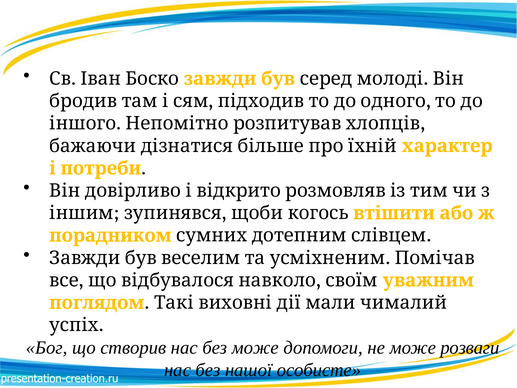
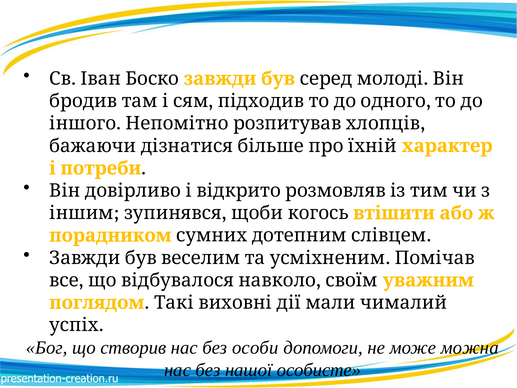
без може: може -> особи (255, 347)
розваги: розваги -> можна (470, 347)
